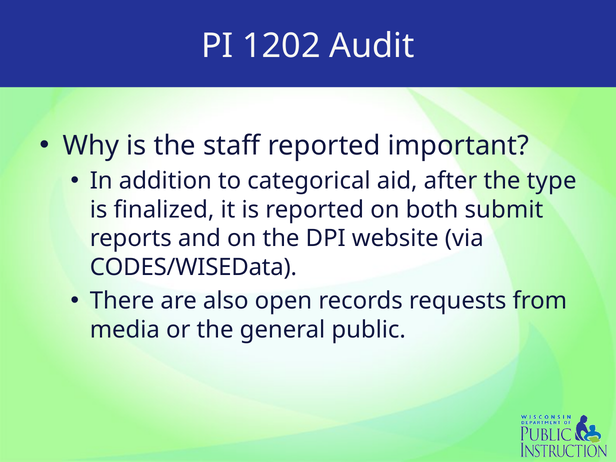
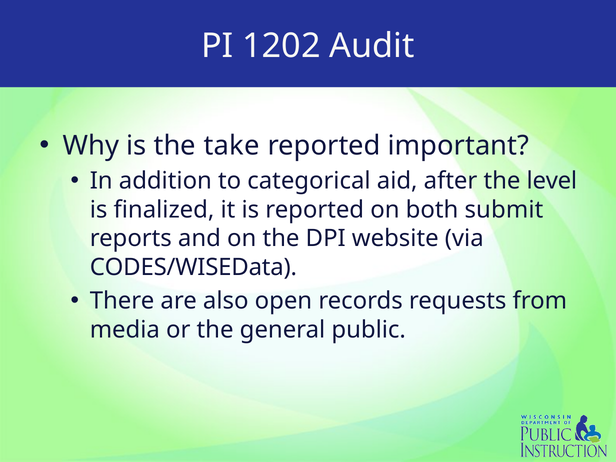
staff: staff -> take (232, 146)
type: type -> level (552, 181)
